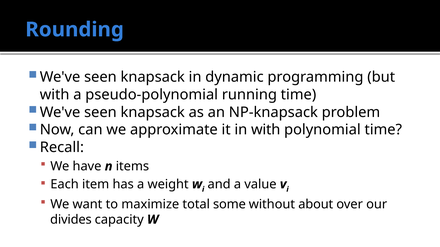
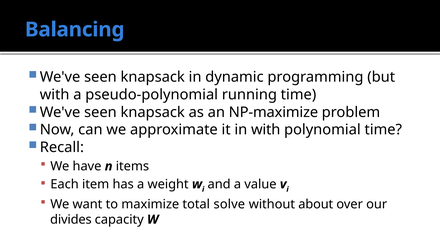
Rounding: Rounding -> Balancing (75, 30)
NP-knapsack: NP-knapsack -> NP-maximize (273, 112)
some: some -> solve (229, 205)
